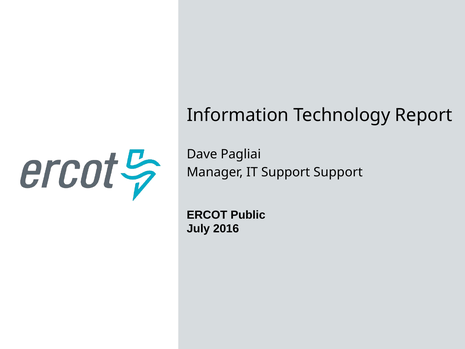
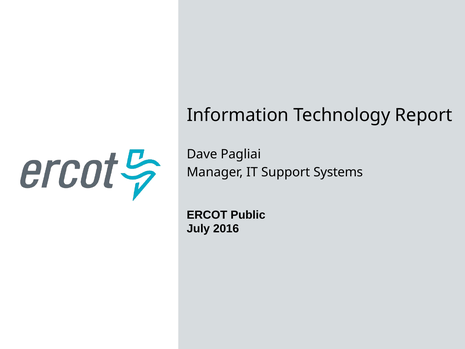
Support Support: Support -> Systems (338, 172)
